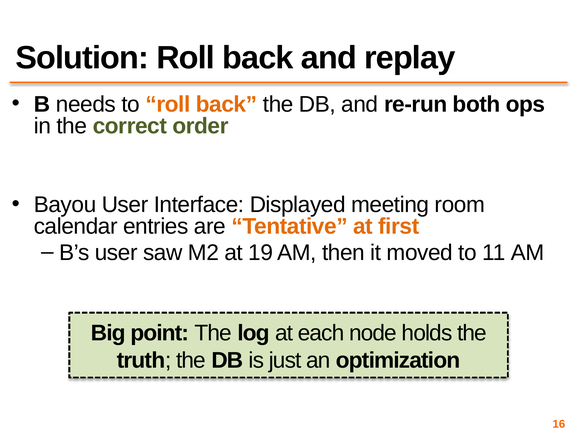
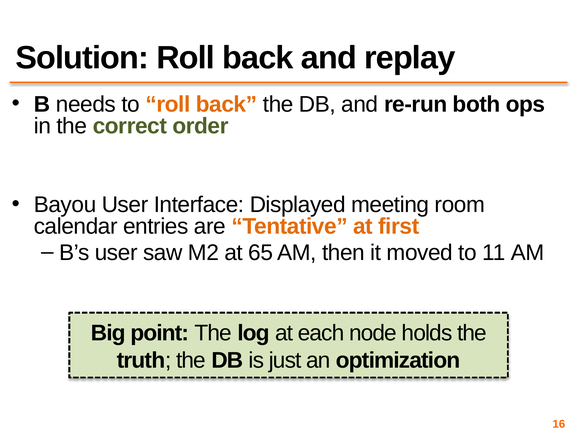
19: 19 -> 65 (261, 253)
